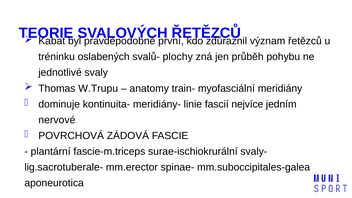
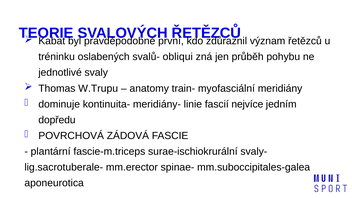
plochy: plochy -> obliqui (178, 57)
nervové: nervové -> dopředu (57, 120)
